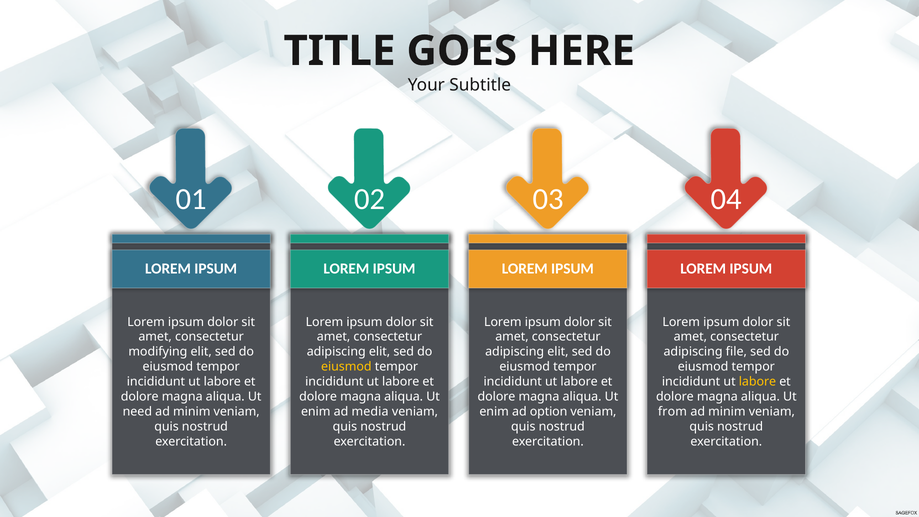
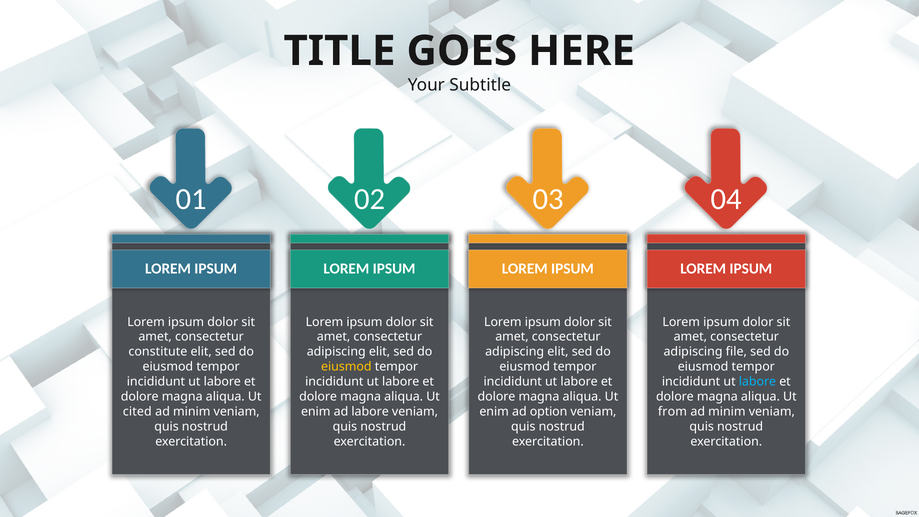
modifying: modifying -> constitute (158, 352)
labore colour: yellow -> light blue (757, 382)
need: need -> cited (137, 412)
ad media: media -> labore (370, 412)
